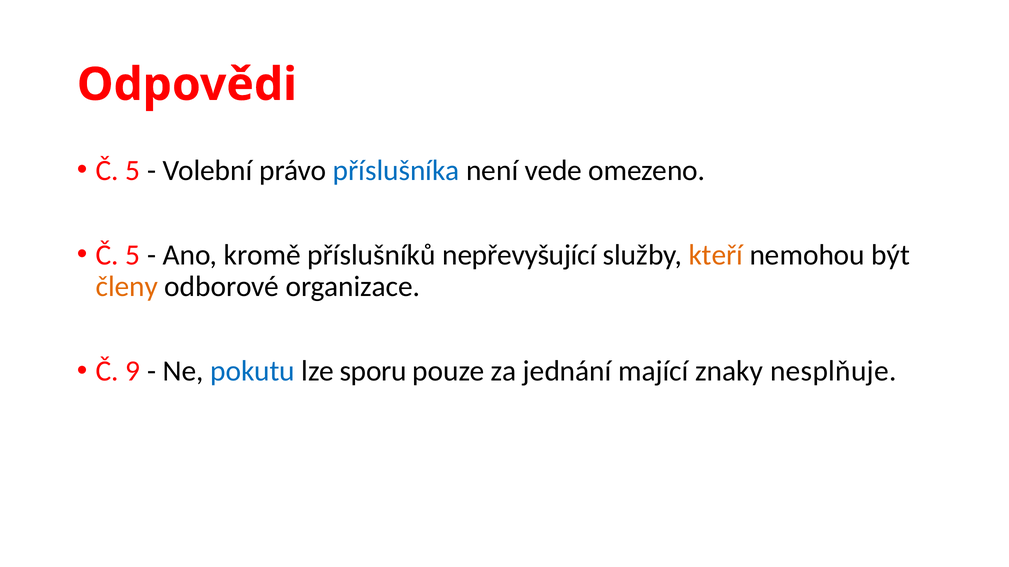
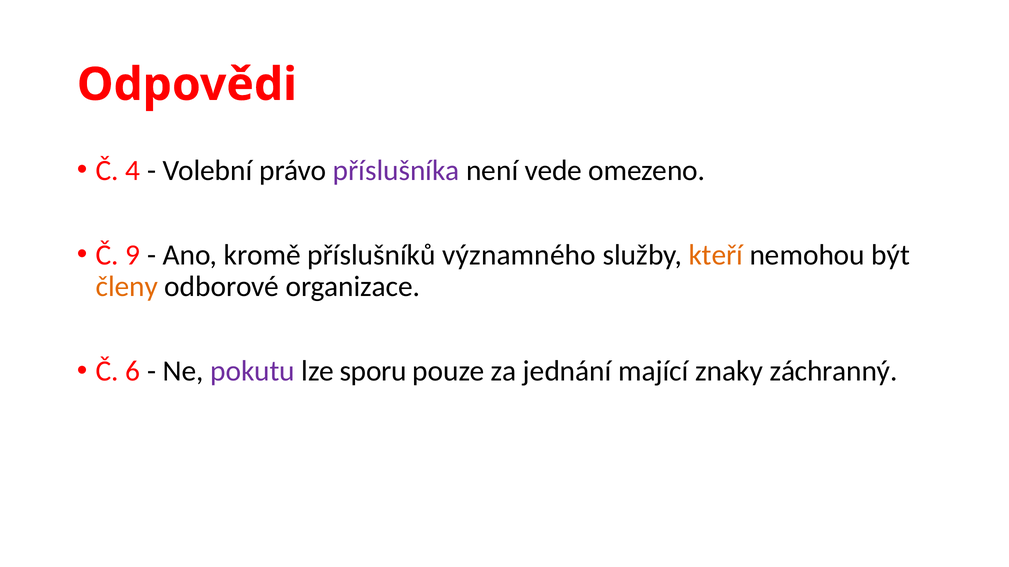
5: 5 -> 4 (133, 171)
příslušníka colour: blue -> purple (396, 171)
5: 5 -> 9 (133, 255)
nepřevyšující: nepřevyšující -> významného (519, 255)
9: 9 -> 6 (133, 372)
pokutu colour: blue -> purple (253, 372)
nesplňuje: nesplňuje -> záchranný (834, 372)
